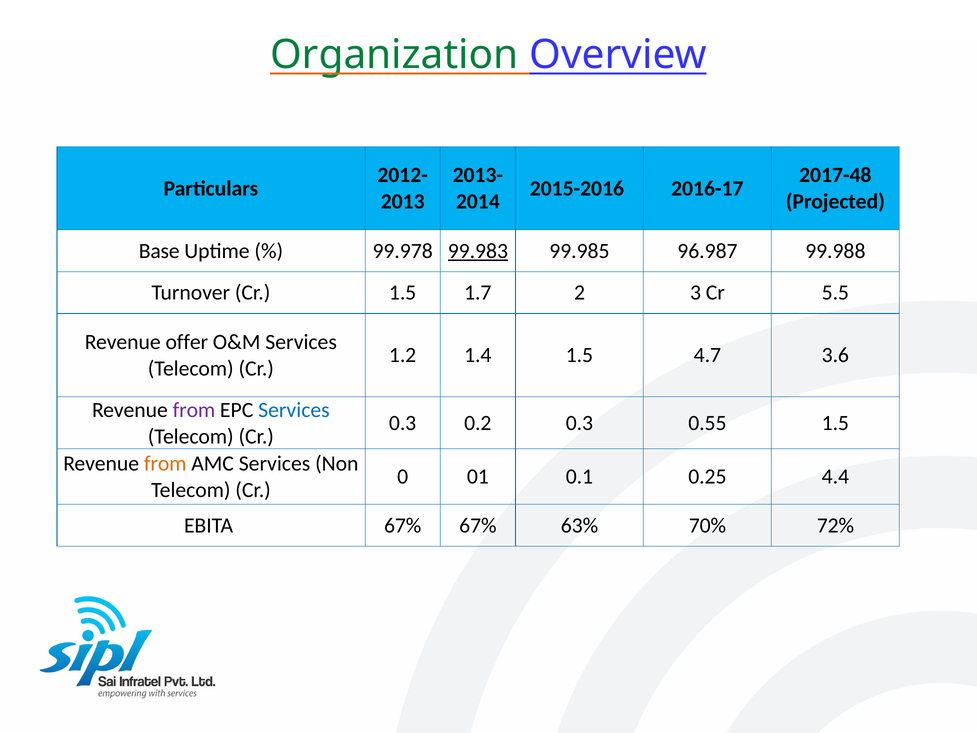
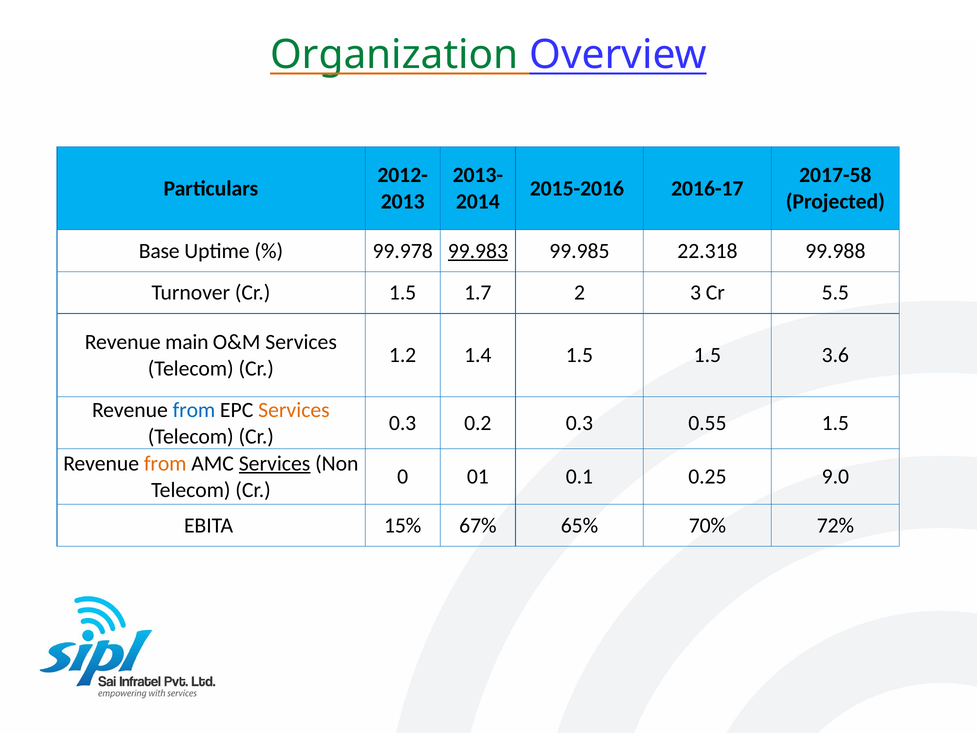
2017-48: 2017-48 -> 2017-58 (835, 175)
96.987: 96.987 -> 22.318 (707, 251)
offer: offer -> main (187, 342)
1.5 4.7: 4.7 -> 1.5 (707, 355)
from colour: purple -> blue (194, 410)
Services colour: blue -> orange (294, 410)
Services underline: none -> present (275, 463)
4.4: 4.4 -> 9.0 (835, 477)
EBITA 67%: 67% -> 15% (403, 525)
63%: 63% -> 65% (579, 525)
